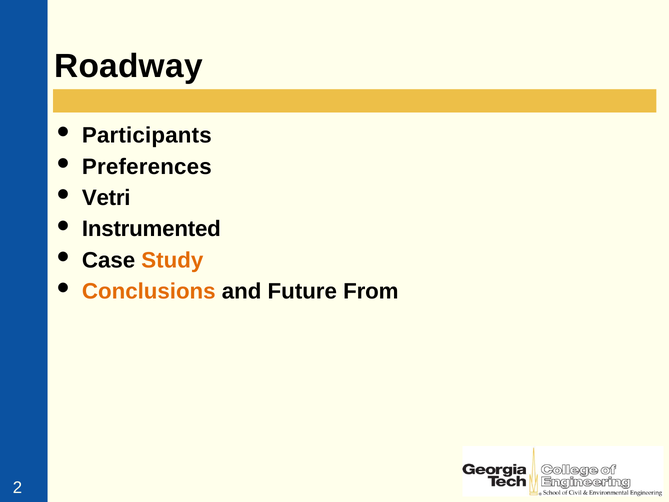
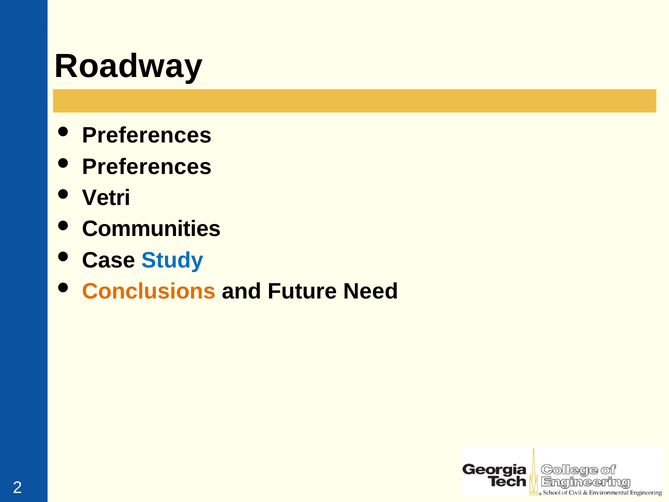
Participants: Participants -> Preferences (147, 135)
Instrumented: Instrumented -> Communities (151, 229)
Study colour: orange -> blue (172, 260)
From: From -> Need (371, 291)
